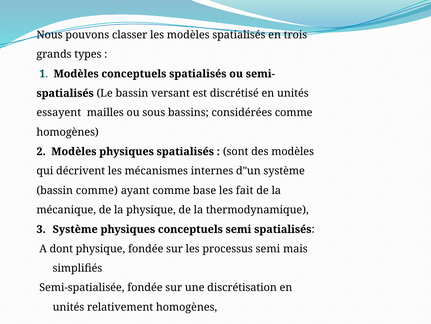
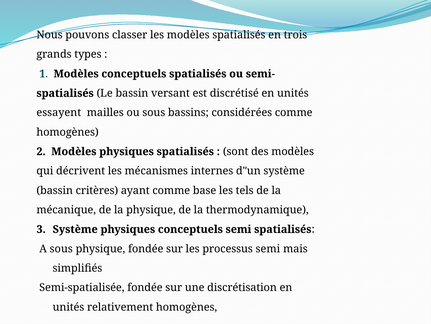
bassin comme: comme -> critères (97, 190)
fait: fait -> tels (245, 190)
A dont: dont -> sous (61, 248)
